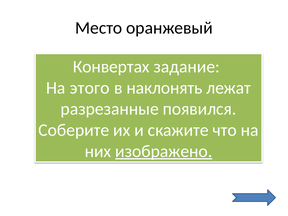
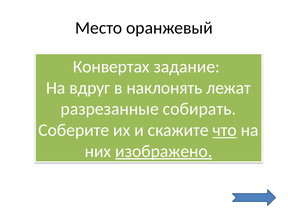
этого: этого -> вдруг (90, 88)
появился: появился -> собирать (199, 109)
что underline: none -> present (225, 130)
